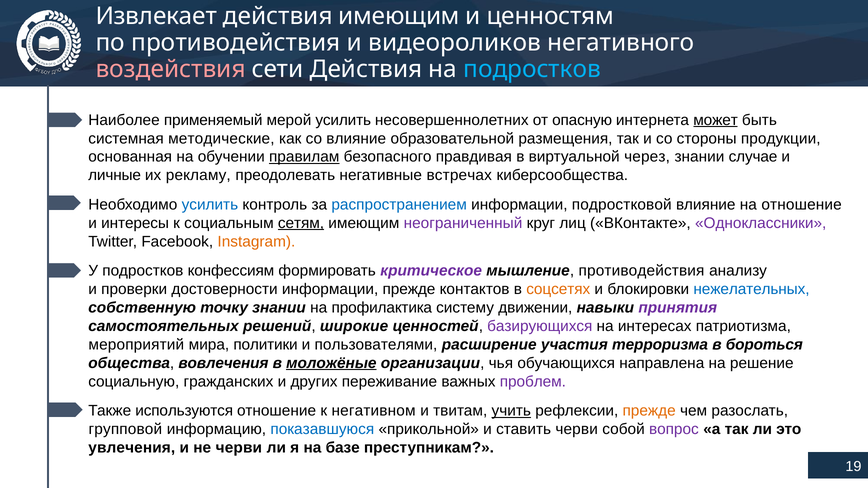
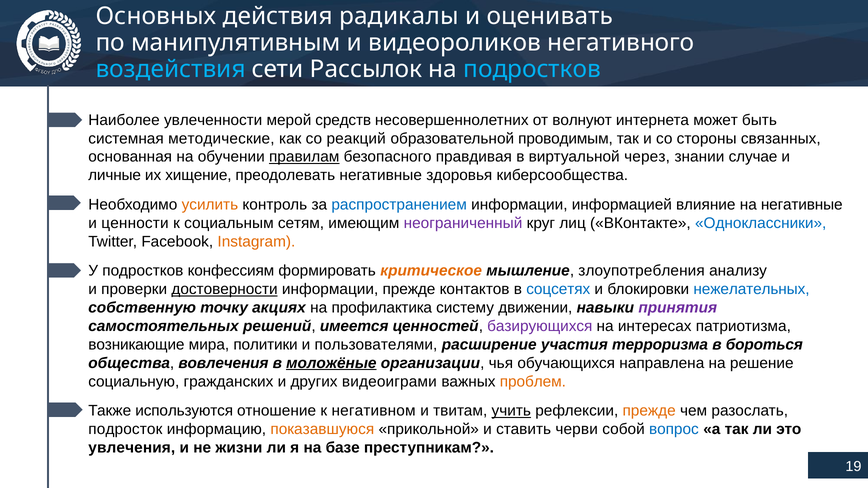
Извлекает: Извлекает -> Основных (156, 16)
действия имеющим: имеющим -> радикалы (399, 16)
ценностям: ценностям -> оценивать (550, 16)
по противодействия: противодействия -> манипулятивным (236, 43)
воздействия colour: pink -> light blue (171, 69)
сети Действия: Действия -> Рассылок (366, 69)
применяемый: применяемый -> увлеченности (213, 120)
мерой усилить: усилить -> средств (343, 120)
опасную: опасную -> волнуют (582, 120)
может underline: present -> none (716, 120)
со влияние: влияние -> реакций (356, 139)
размещения: размещения -> проводимым (566, 139)
продукции: продукции -> связанных (781, 139)
рекламу: рекламу -> хищение (198, 175)
встречах: встречах -> здоровья (459, 175)
усилить colour: blue -> orange (210, 205)
подростковой: подростковой -> информацией (622, 205)
на отношение: отношение -> негативные (802, 205)
интересы: интересы -> ценности (135, 223)
сетям underline: present -> none (301, 223)
Одноклассники colour: purple -> blue (761, 223)
критическое colour: purple -> orange (431, 271)
мышление противодействия: противодействия -> злоупотребления (642, 271)
достоверности underline: none -> present (225, 289)
соцсетях colour: orange -> blue (558, 289)
точку знании: знании -> акциях (279, 308)
широкие: широкие -> имеется (354, 326)
мероприятий: мероприятий -> возникающие (136, 345)
переживание: переживание -> видеоиграми (389, 382)
проблем colour: purple -> orange (533, 382)
групповой: групповой -> подросток (125, 429)
показавшуюся colour: blue -> orange (322, 429)
вопрос colour: purple -> blue (674, 429)
не черви: черви -> жизни (239, 448)
